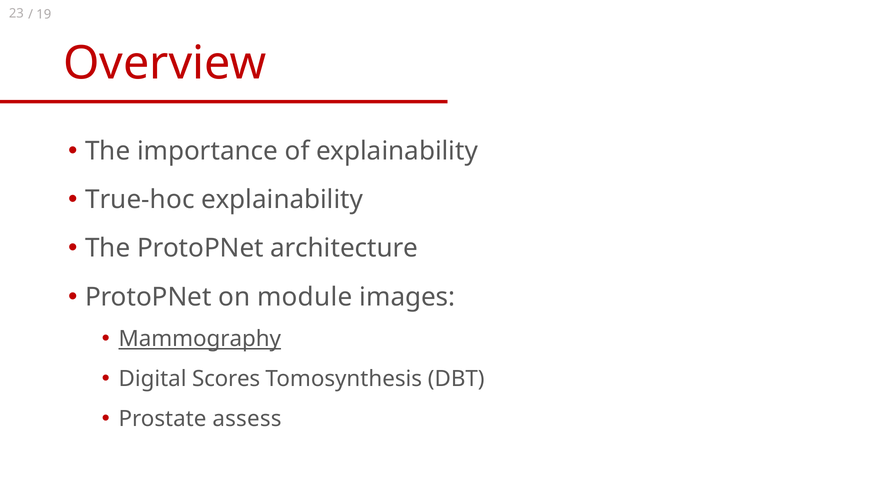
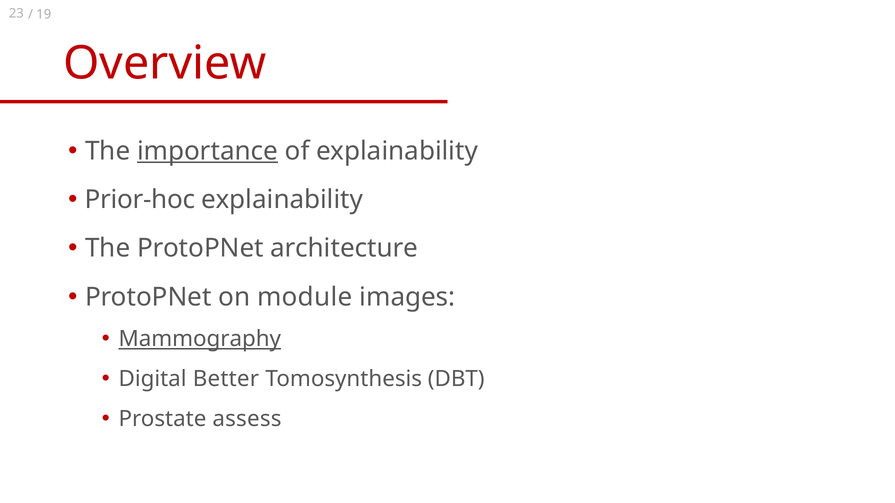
importance underline: none -> present (208, 151)
True-hoc: True-hoc -> Prior-hoc (140, 200)
Scores: Scores -> Better (226, 379)
